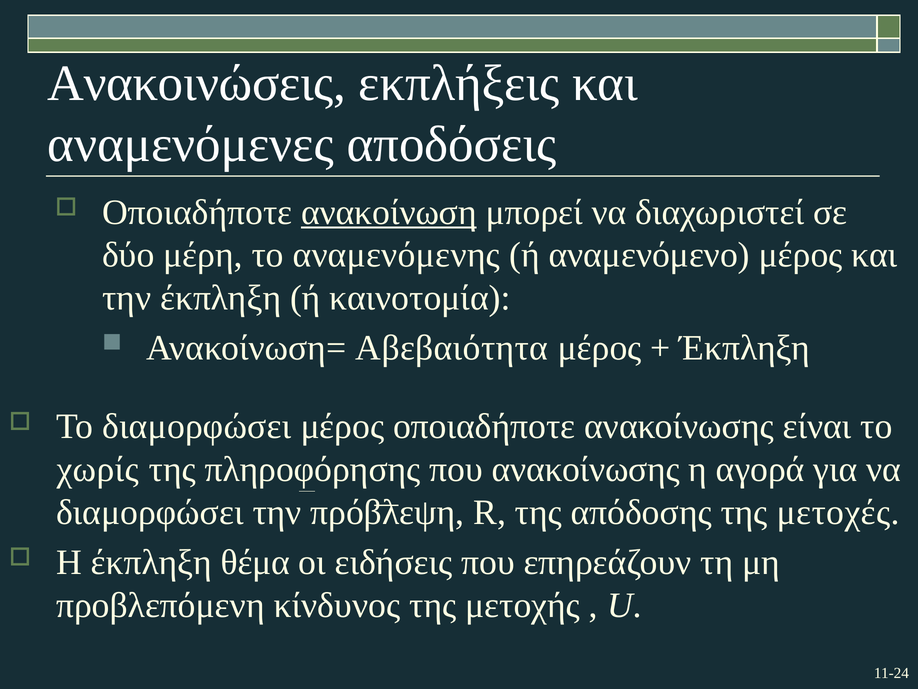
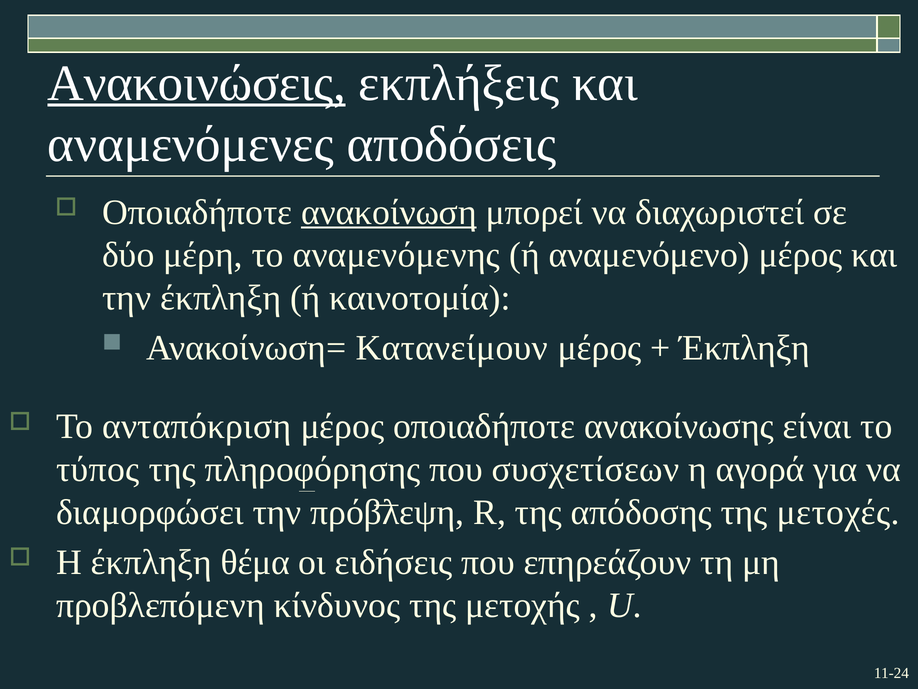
Ανακοινώσεις underline: none -> present (197, 83)
Αβεβαιότητα: Αβεβαιότητα -> Κατανείμουν (452, 348)
Το διαμορφώσει: διαμορφώσει -> ανταπόκριση (197, 426)
χωρίς: χωρίς -> τύπος (98, 469)
που ανακοίνωσης: ανακοίνωσης -> συσχετίσεων (586, 469)
